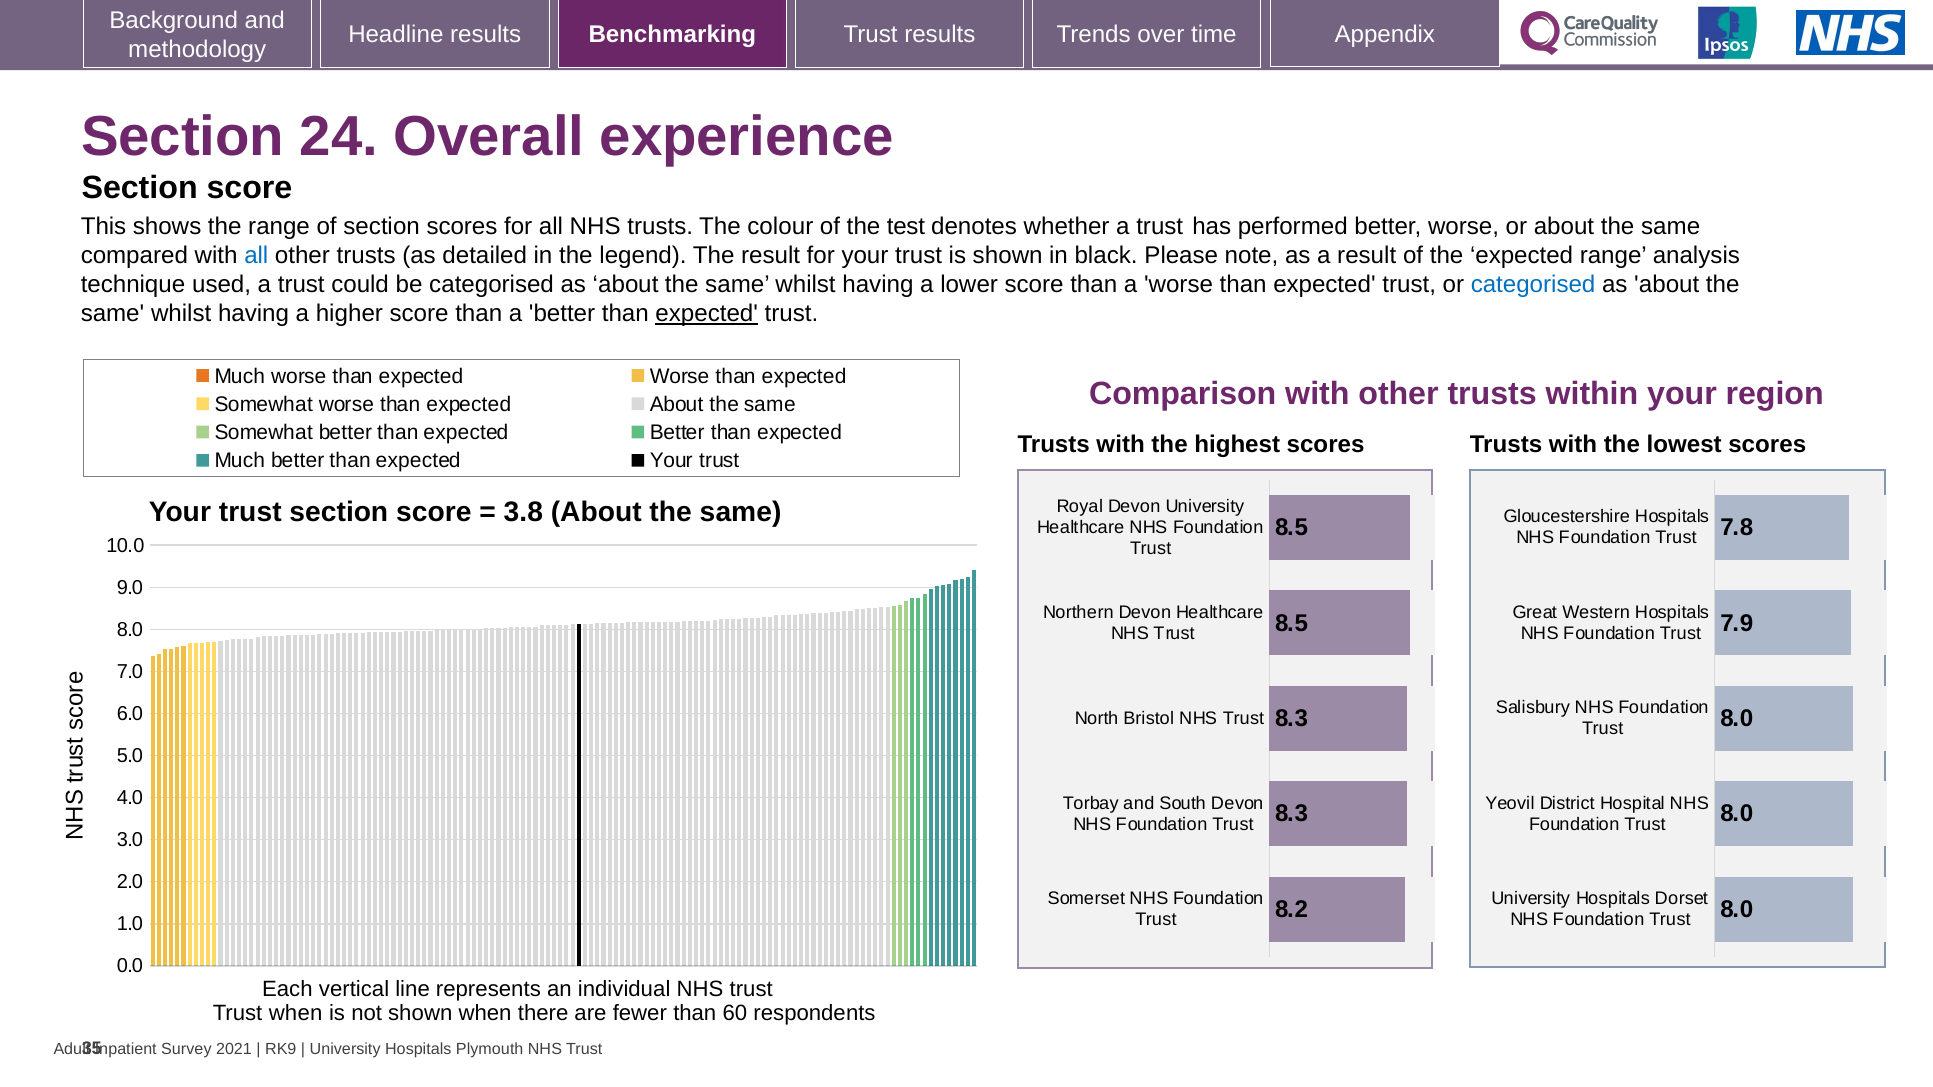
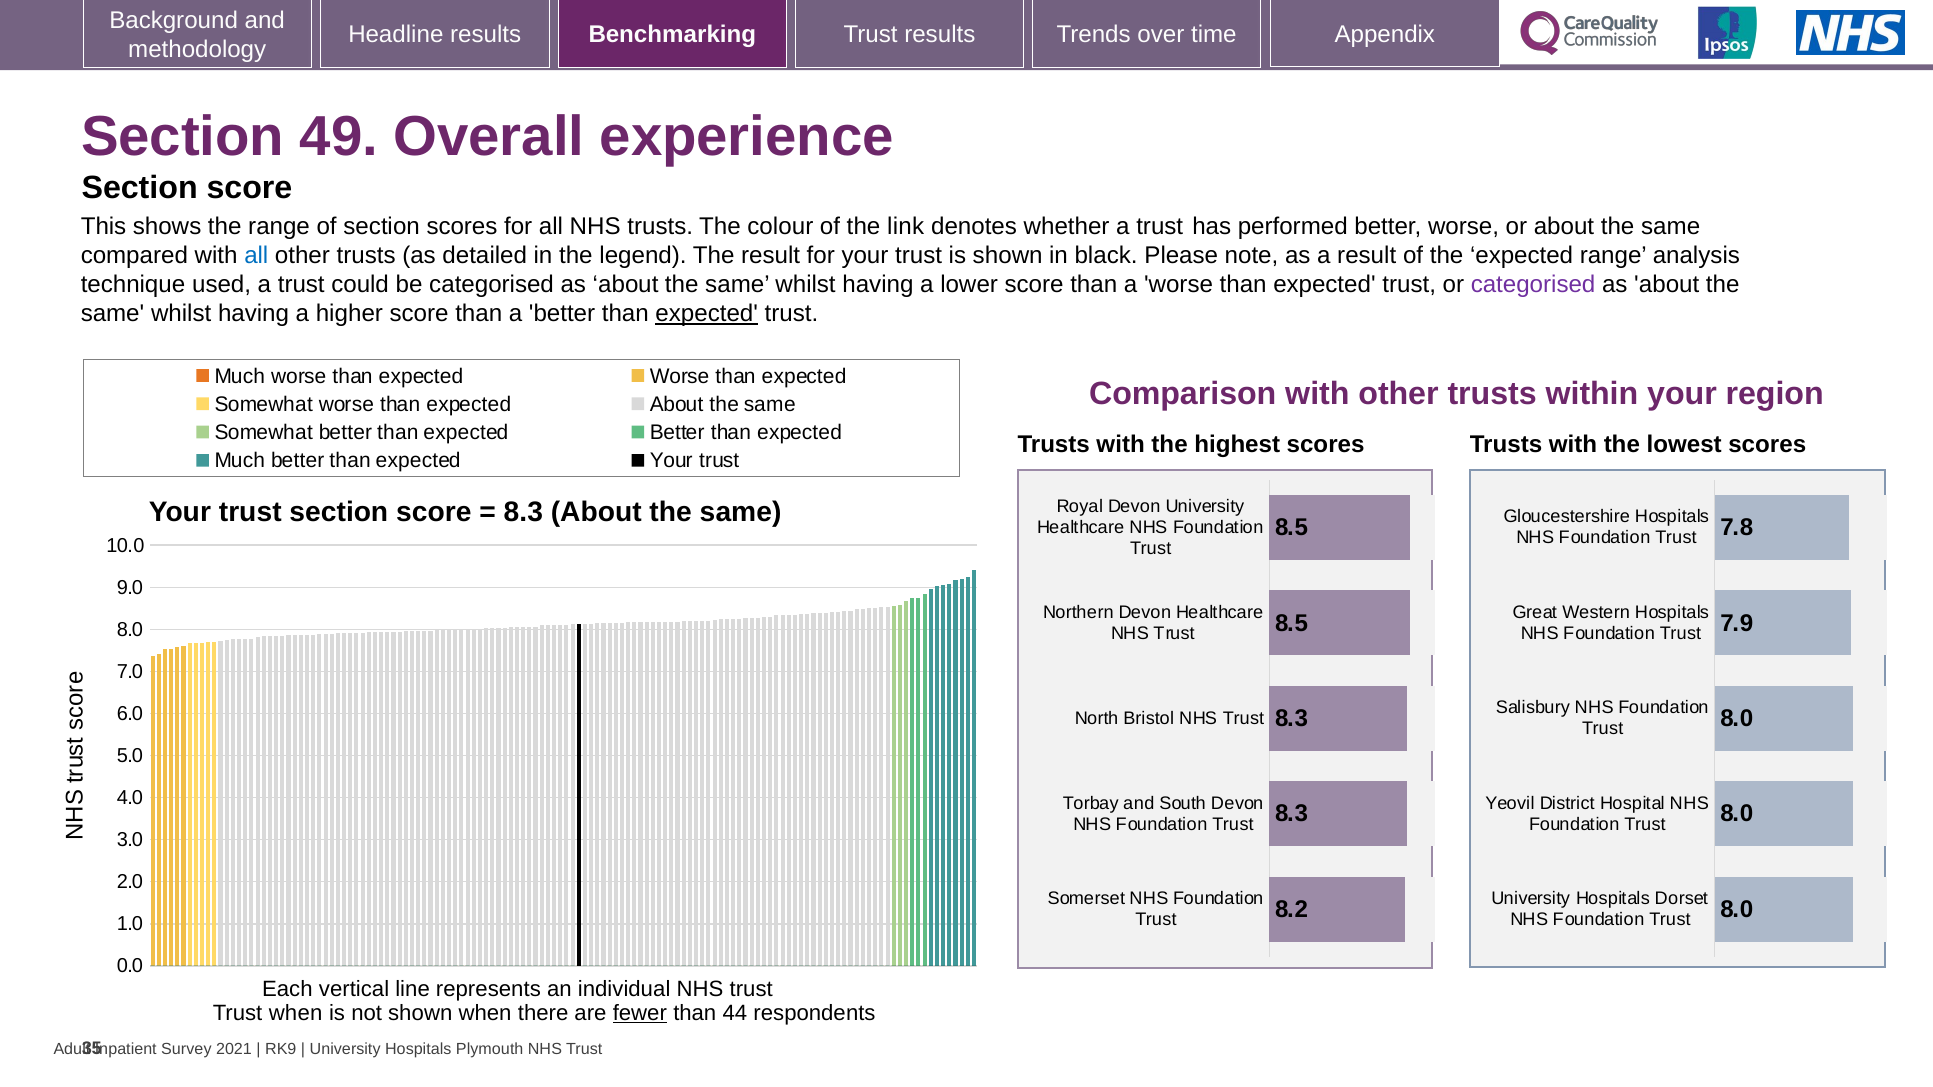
24: 24 -> 49 (339, 137)
test: test -> link (906, 227)
categorised colour: blue -> purple (1533, 285)
3.8: 3.8 -> 8.3 (523, 512)
fewer underline: none -> present (640, 1013)
60: 60 -> 44 (735, 1013)
